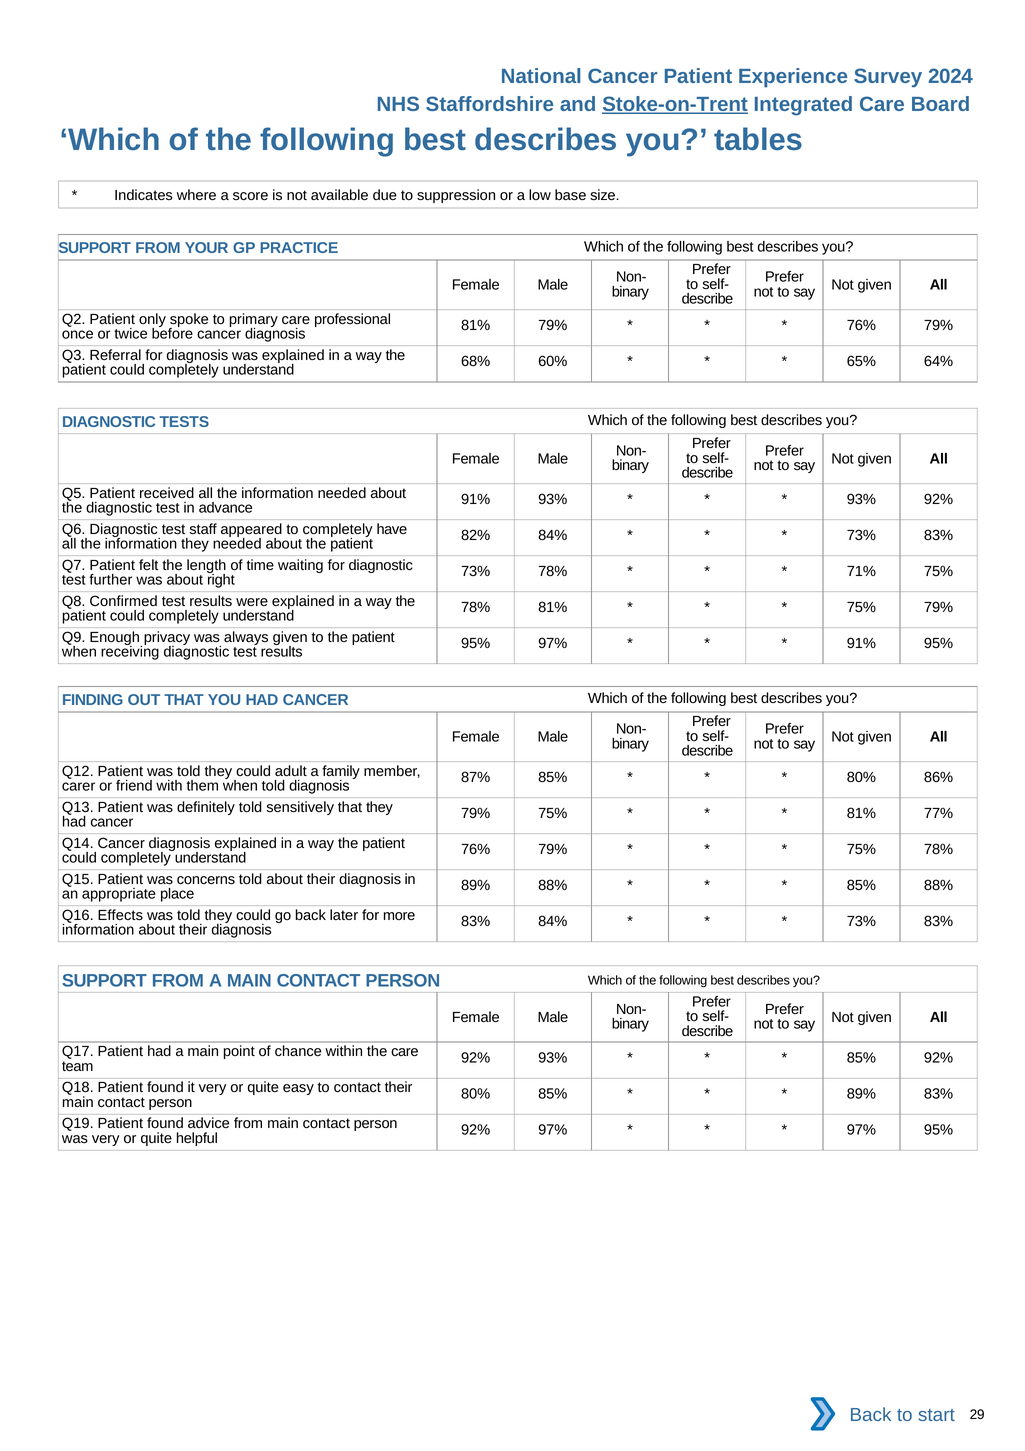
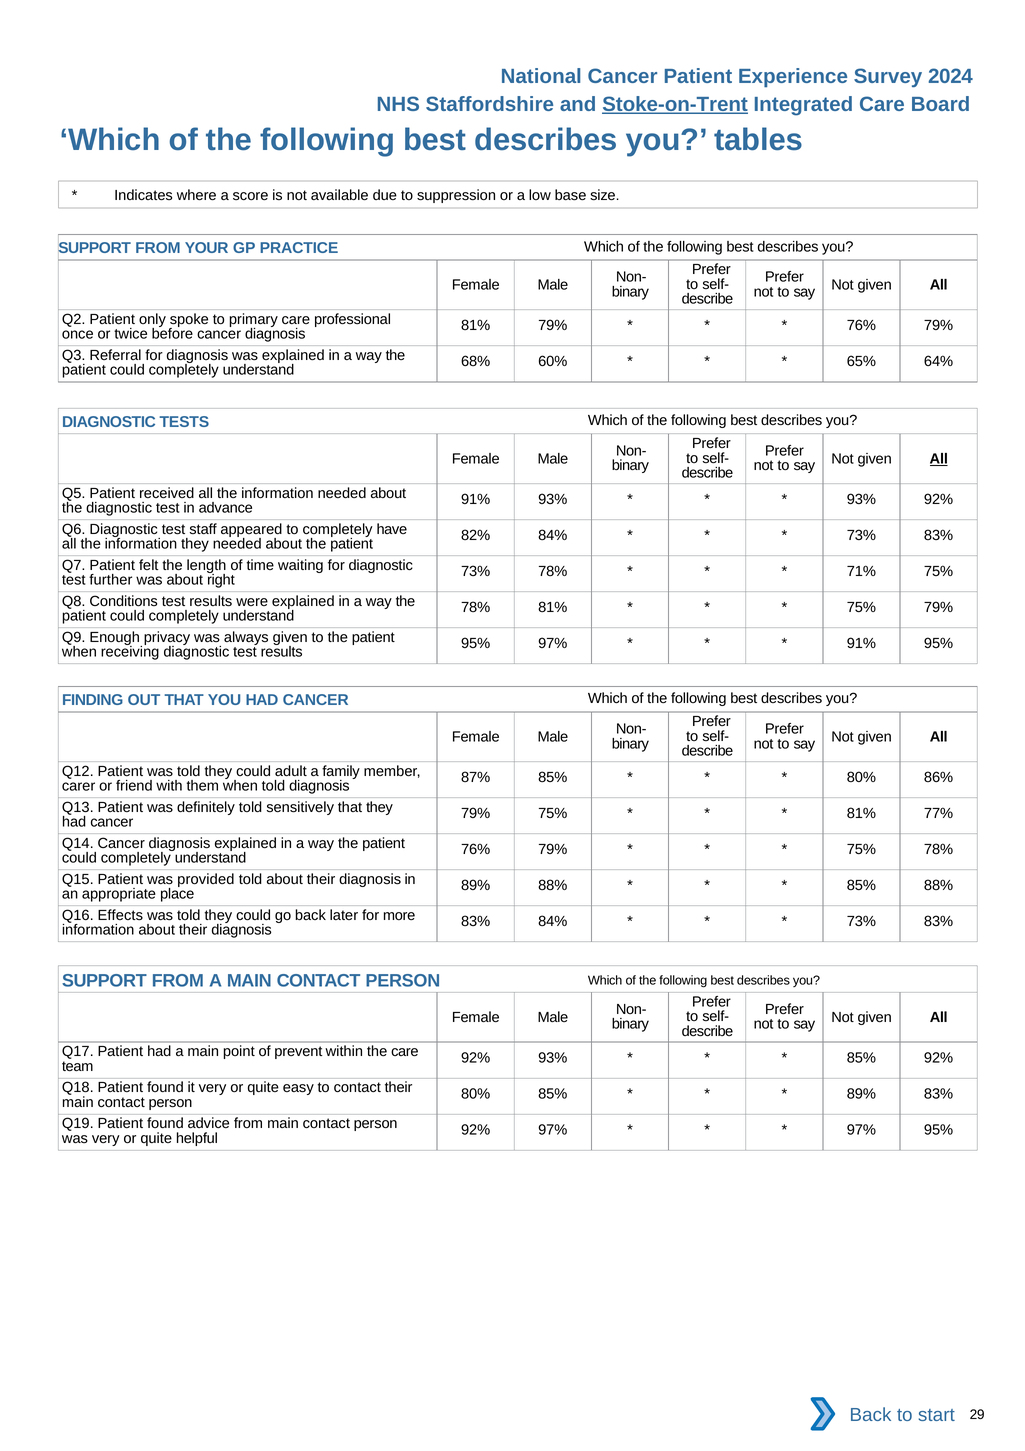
All underline: none -> present (939, 459)
Confirmed: Confirmed -> Conditions (124, 601)
concerns: concerns -> provided (206, 879)
chance: chance -> prevent (298, 1051)
